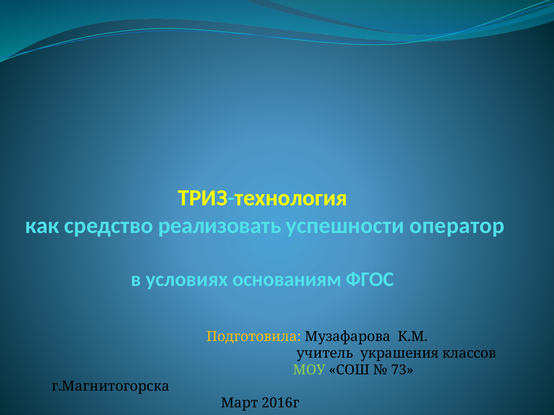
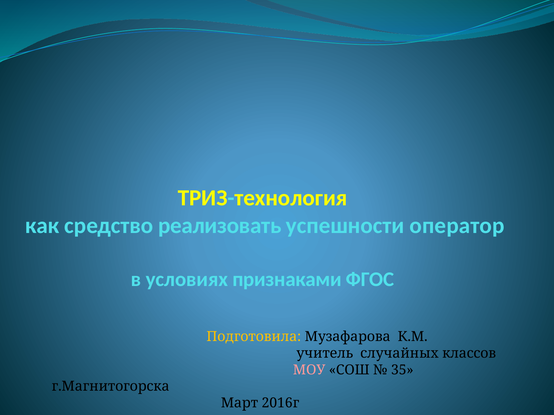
основаниям: основаниям -> признаками (287, 280)
украшения: украшения -> случайных (399, 354)
МОУ colour: light green -> pink (309, 370)
73: 73 -> 35 (402, 370)
